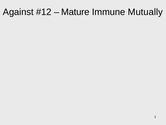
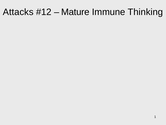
Against: Against -> Attacks (18, 12)
Mutually: Mutually -> Thinking (145, 12)
